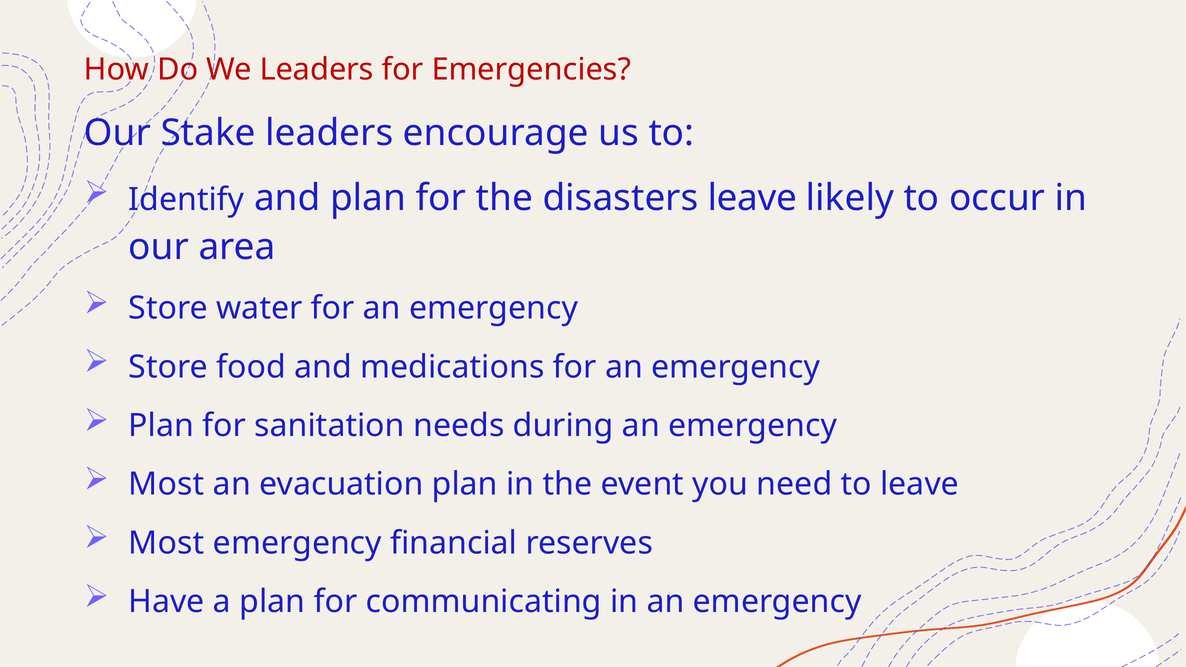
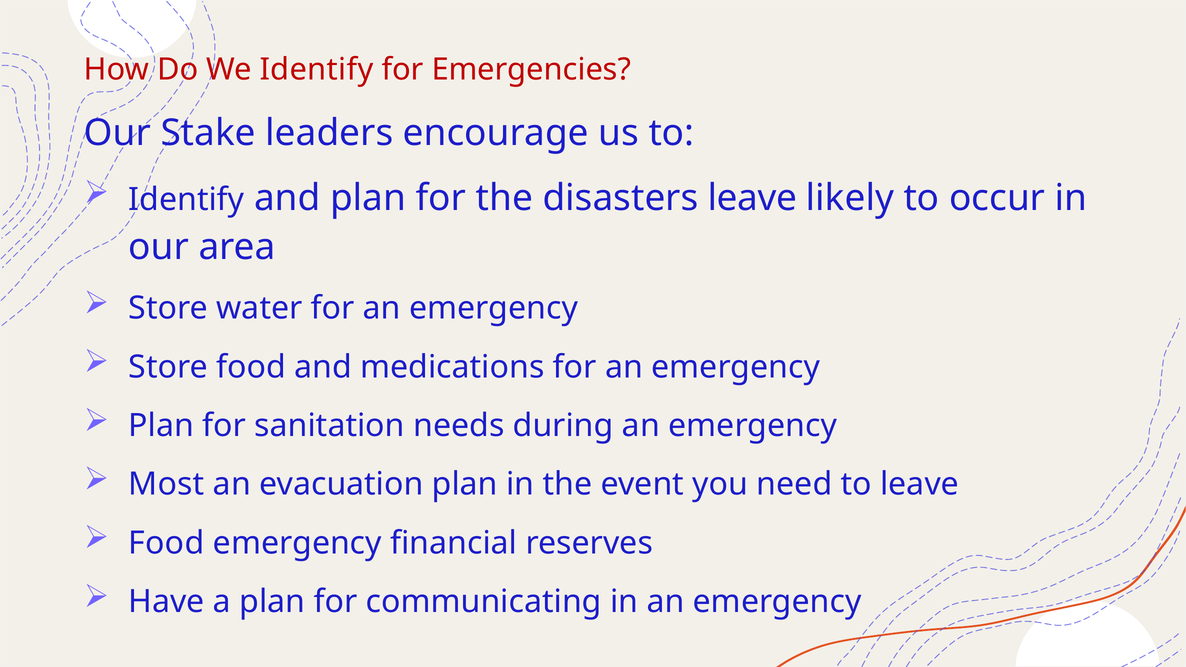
We Leaders: Leaders -> Identify (316, 70)
Most: Most -> Food (166, 543)
